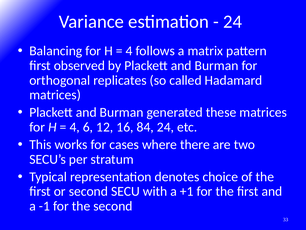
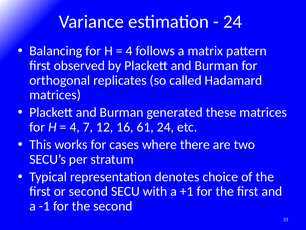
6: 6 -> 7 (88, 127)
84: 84 -> 61 (145, 127)
